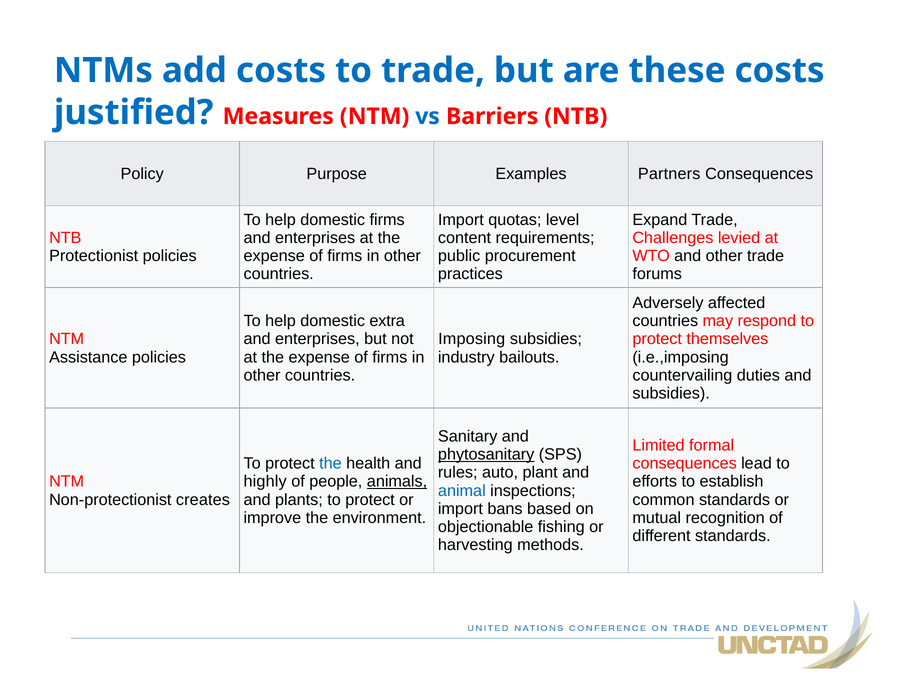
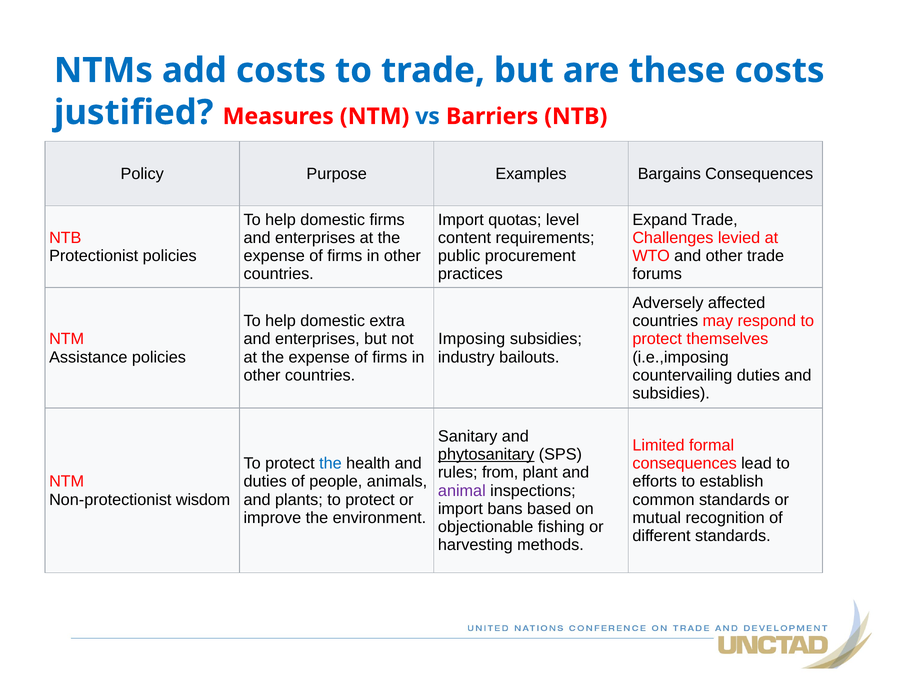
Partners: Partners -> Bargains (669, 174)
auto: auto -> from (500, 472)
highly: highly -> duties (265, 481)
animals underline: present -> none (397, 481)
animal colour: blue -> purple (462, 490)
creates: creates -> wisdom (203, 499)
